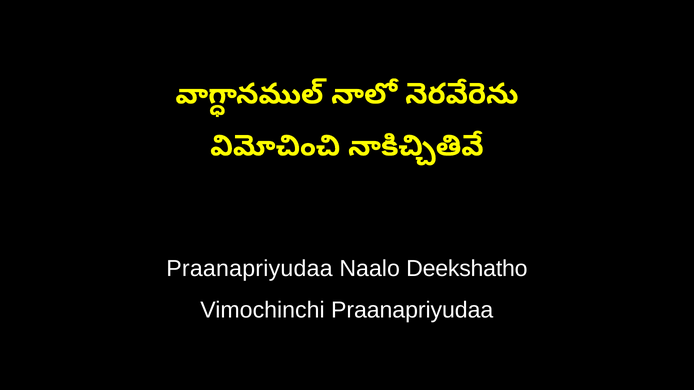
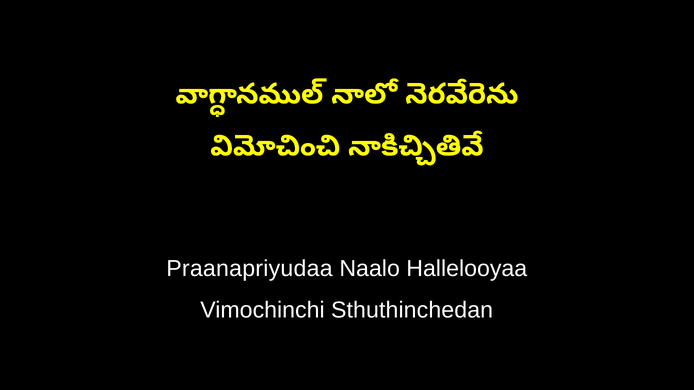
Deekshatho: Deekshatho -> Hallelooyaa (467, 269)
Vimochinchi Praanapriyudaa: Praanapriyudaa -> Sthuthinchedan (412, 310)
